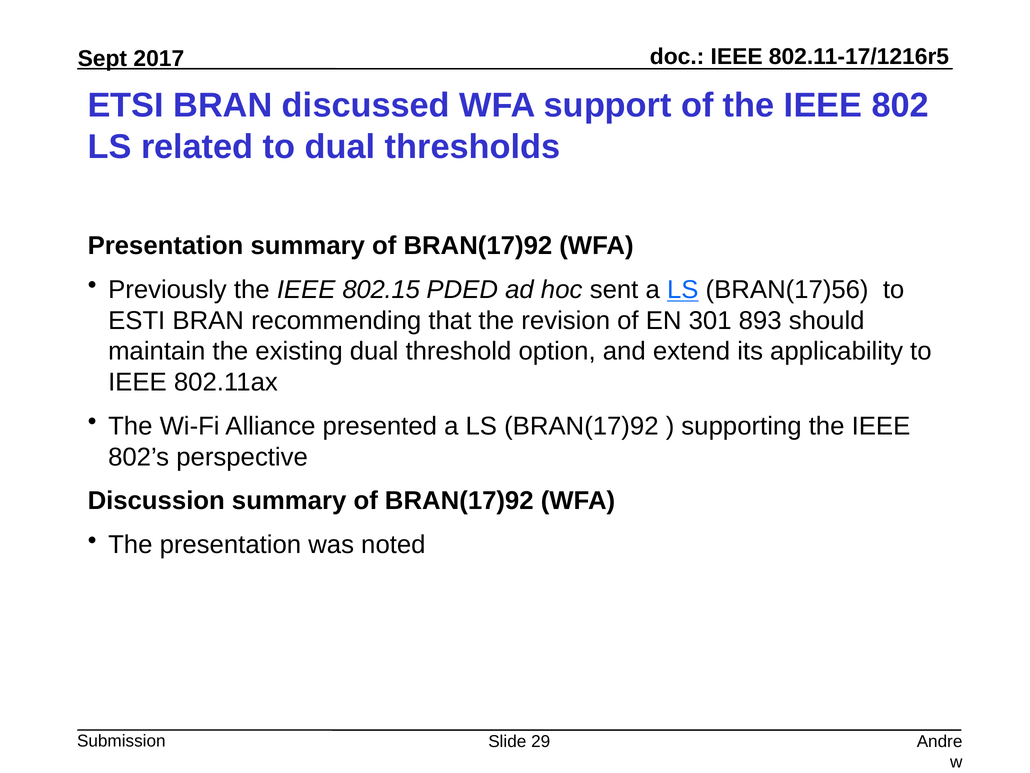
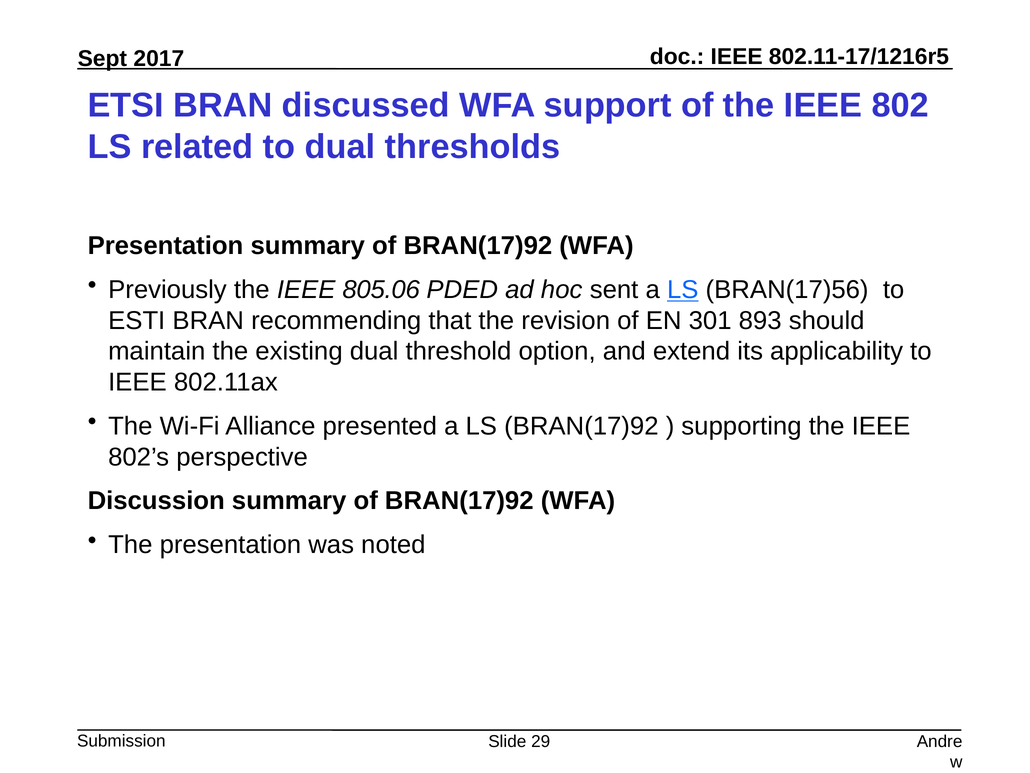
802.15: 802.15 -> 805.06 (381, 289)
